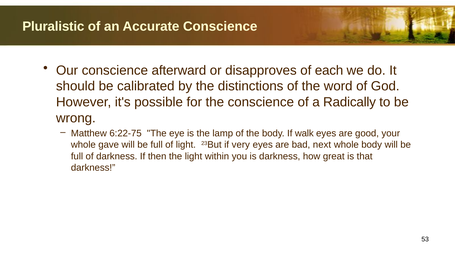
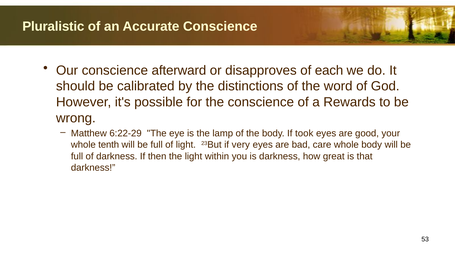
Radically: Radically -> Rewards (349, 102)
6:22-75: 6:22-75 -> 6:22-29 (126, 133)
walk: walk -> took (304, 133)
gave: gave -> tenth (109, 145)
next: next -> care (322, 145)
